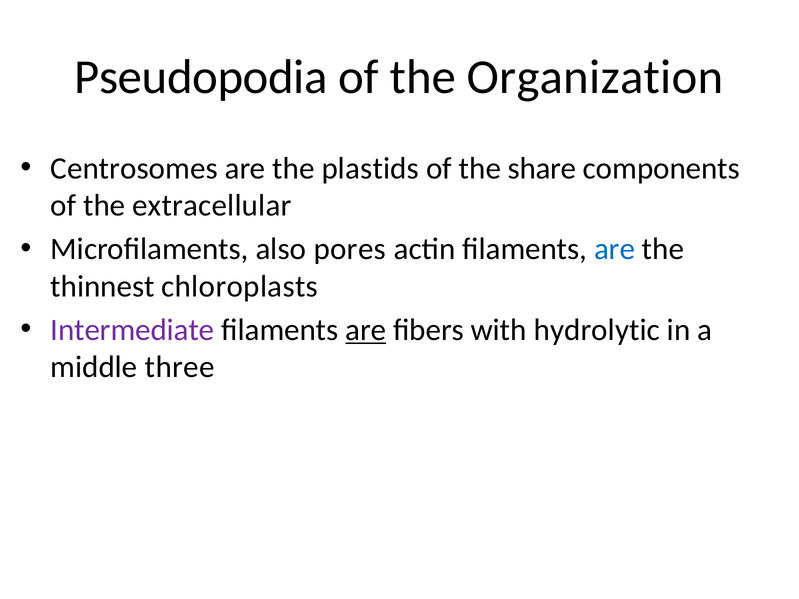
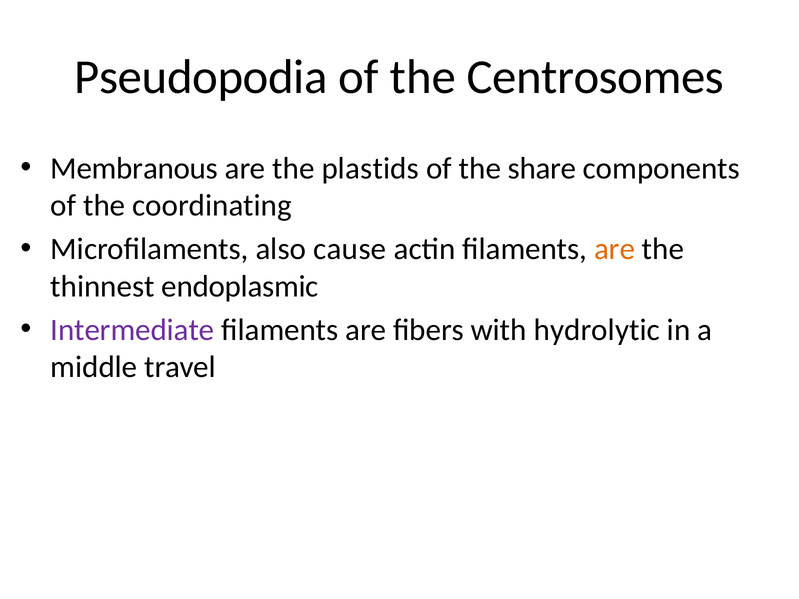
Organization: Organization -> Centrosomes (595, 77)
Centrosomes: Centrosomes -> Membranous (134, 168)
extracellular: extracellular -> coordinating (212, 206)
pores: pores -> cause (350, 249)
are colour: blue -> orange (615, 249)
chloroplasts: chloroplasts -> endoplasmic (240, 287)
are underline: present -> none (366, 330)
three: three -> travel (180, 367)
